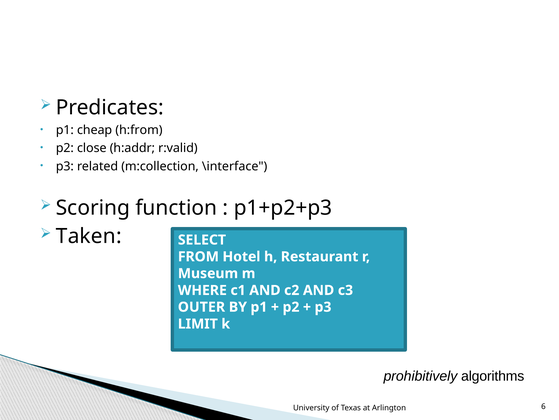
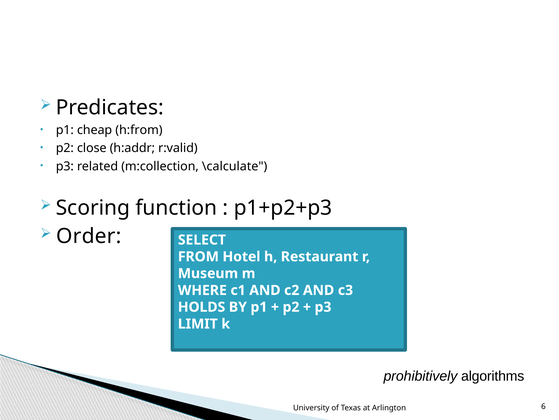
\interface: \interface -> \calculate (235, 166)
Taken: Taken -> Order (89, 236)
OUTER: OUTER -> HOLDS (202, 307)
